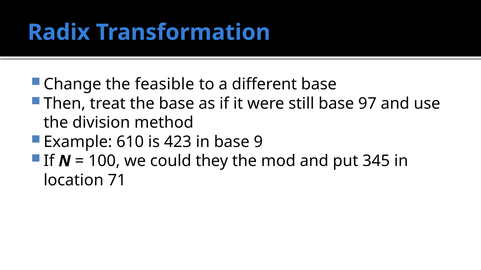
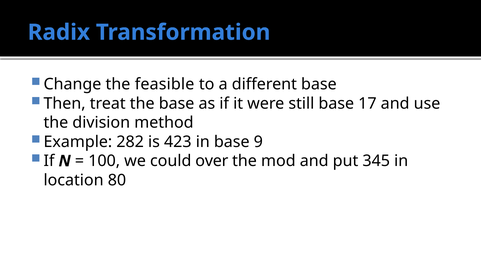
97: 97 -> 17 (367, 104)
610: 610 -> 282 (130, 142)
they: they -> over (212, 161)
71: 71 -> 80 (117, 181)
